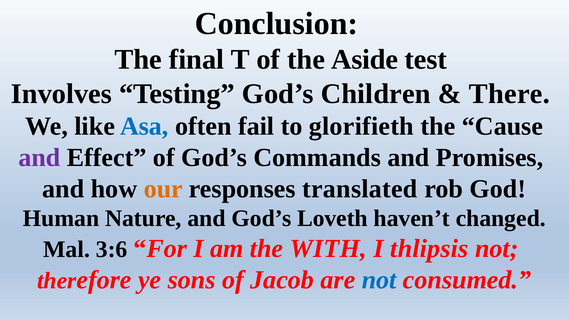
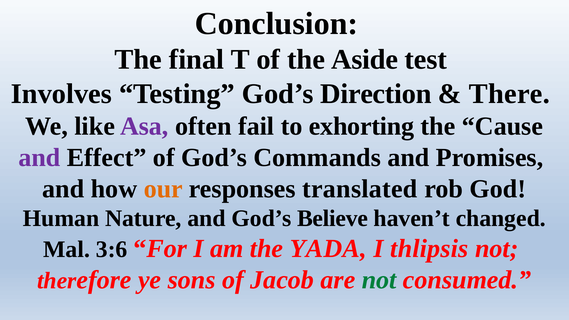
Children: Children -> Direction (376, 94)
Asa colour: blue -> purple (144, 126)
glorifieth: glorifieth -> exhorting (362, 126)
Loveth: Loveth -> Believe (332, 219)
WITH: WITH -> YADA (328, 249)
not colour: blue -> green (379, 280)
